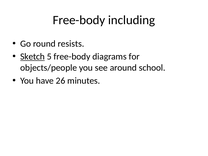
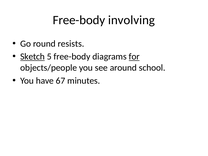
including: including -> involving (132, 20)
for underline: none -> present (134, 57)
26: 26 -> 67 (61, 81)
